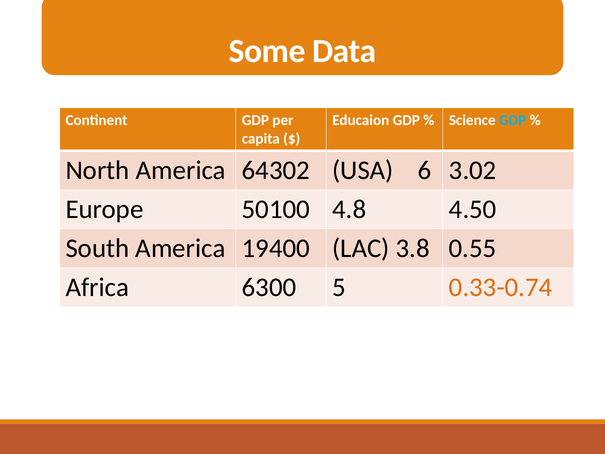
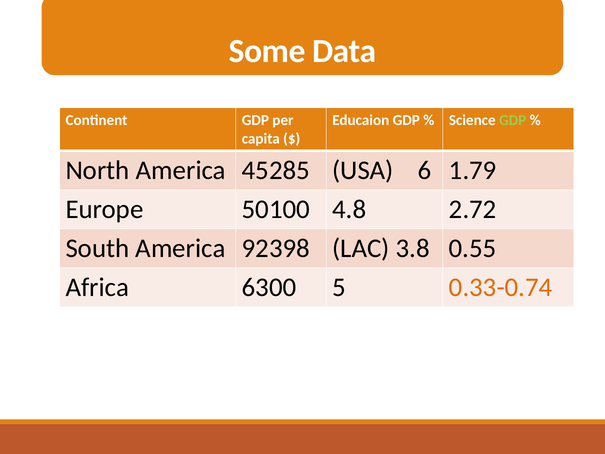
GDP colour: light blue -> light green (513, 120)
64302: 64302 -> 45285 (276, 171)
3.02: 3.02 -> 1.79 (473, 171)
4.50: 4.50 -> 2.72 (473, 209)
19400: 19400 -> 92398 (276, 248)
